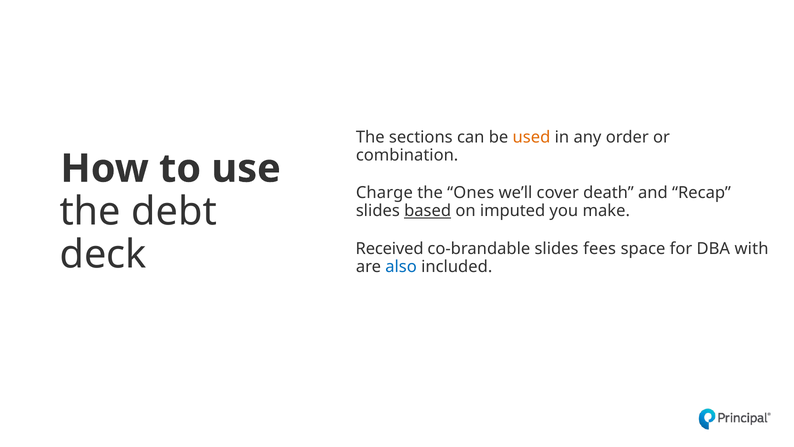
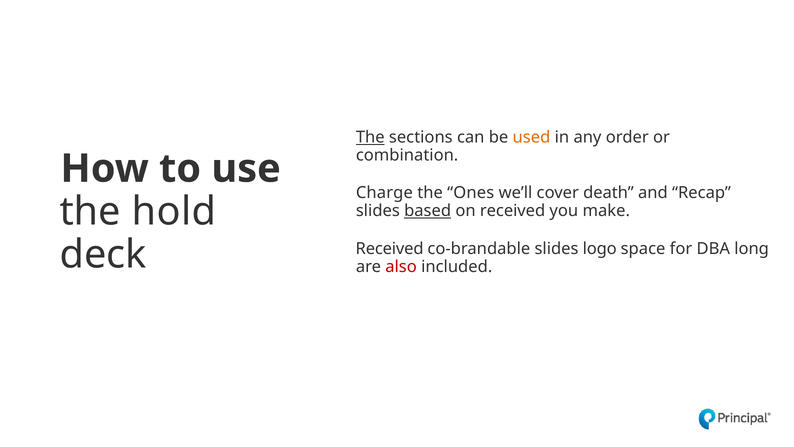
The underline: none -> present (370, 137)
debt: debt -> hold (174, 211)
on imputed: imputed -> received (513, 211)
fees: fees -> logo (600, 248)
with: with -> long (752, 248)
also colour: blue -> red (401, 266)
